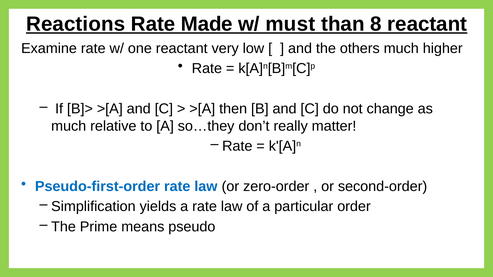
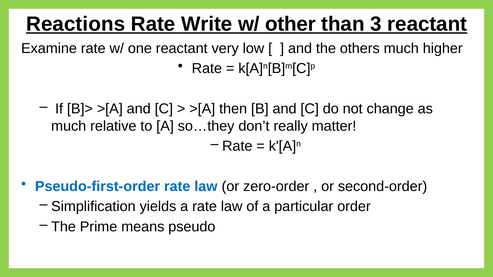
Made: Made -> Write (207, 24)
must: must -> other (291, 24)
8: 8 -> 3 (376, 24)
